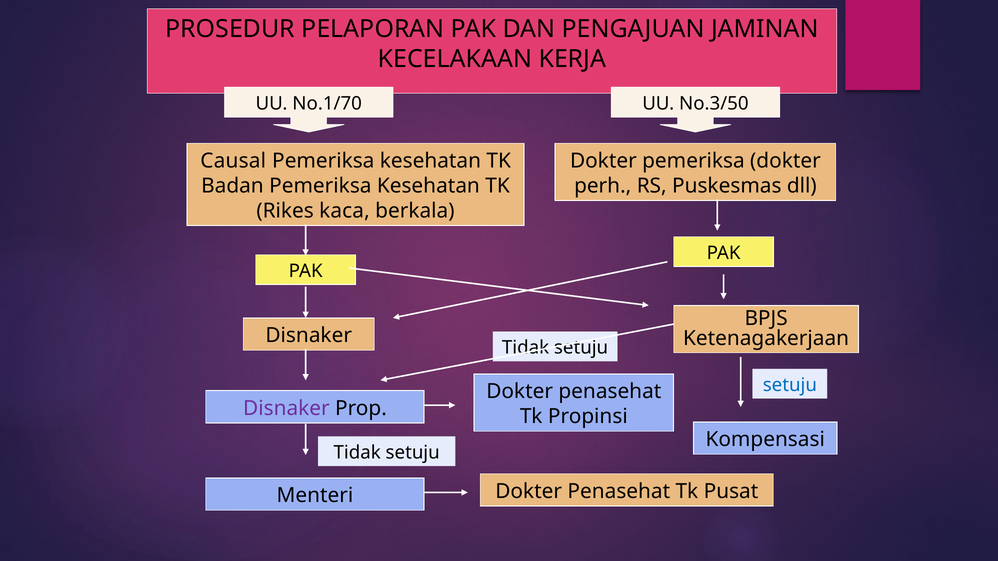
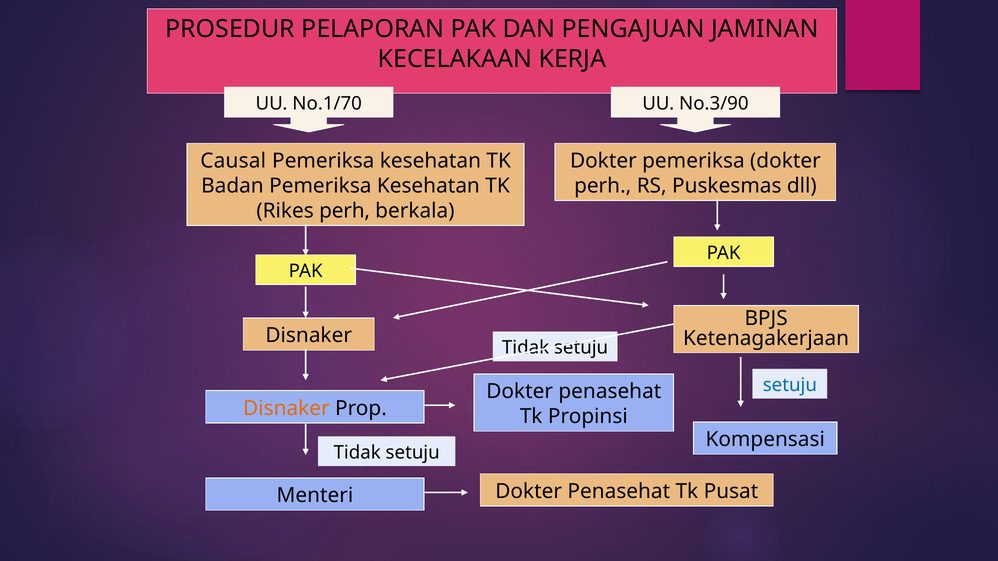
No.3/50: No.3/50 -> No.3/90 (714, 104)
Rikes kaca: kaca -> perh (345, 211)
Disnaker colour: purple -> orange (286, 408)
